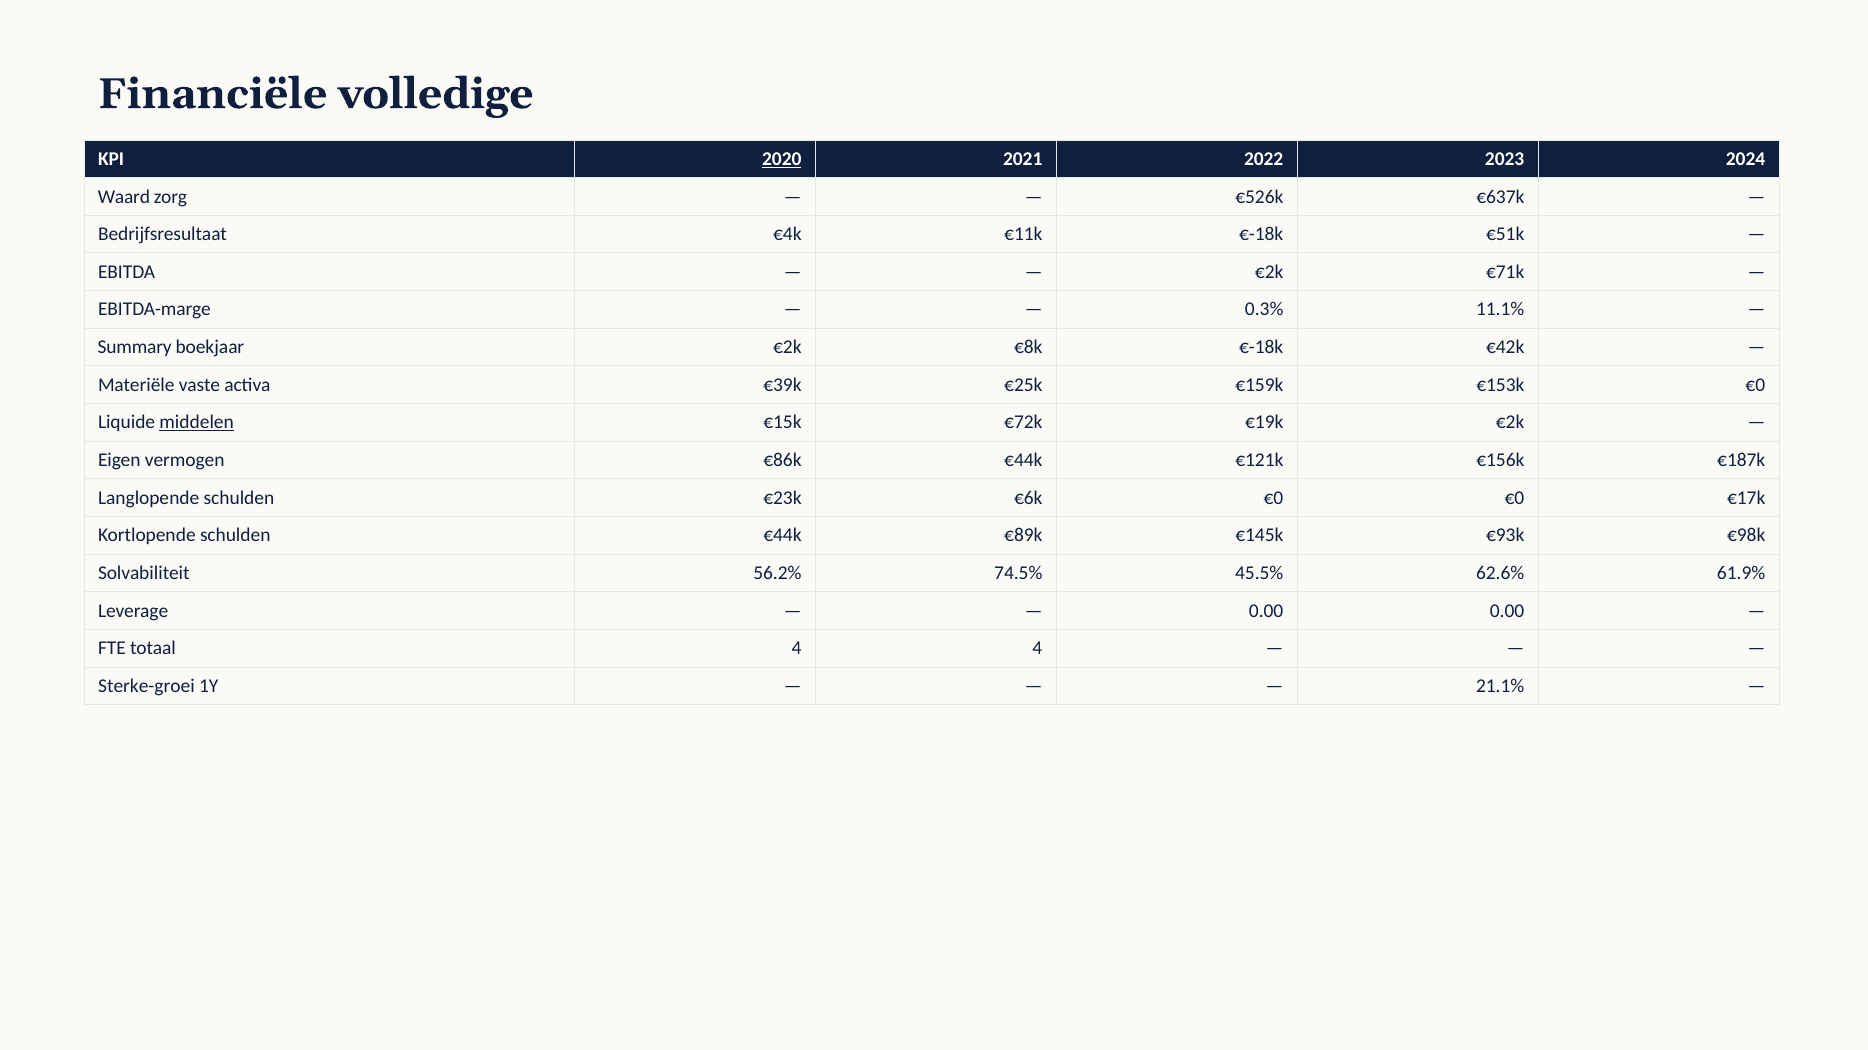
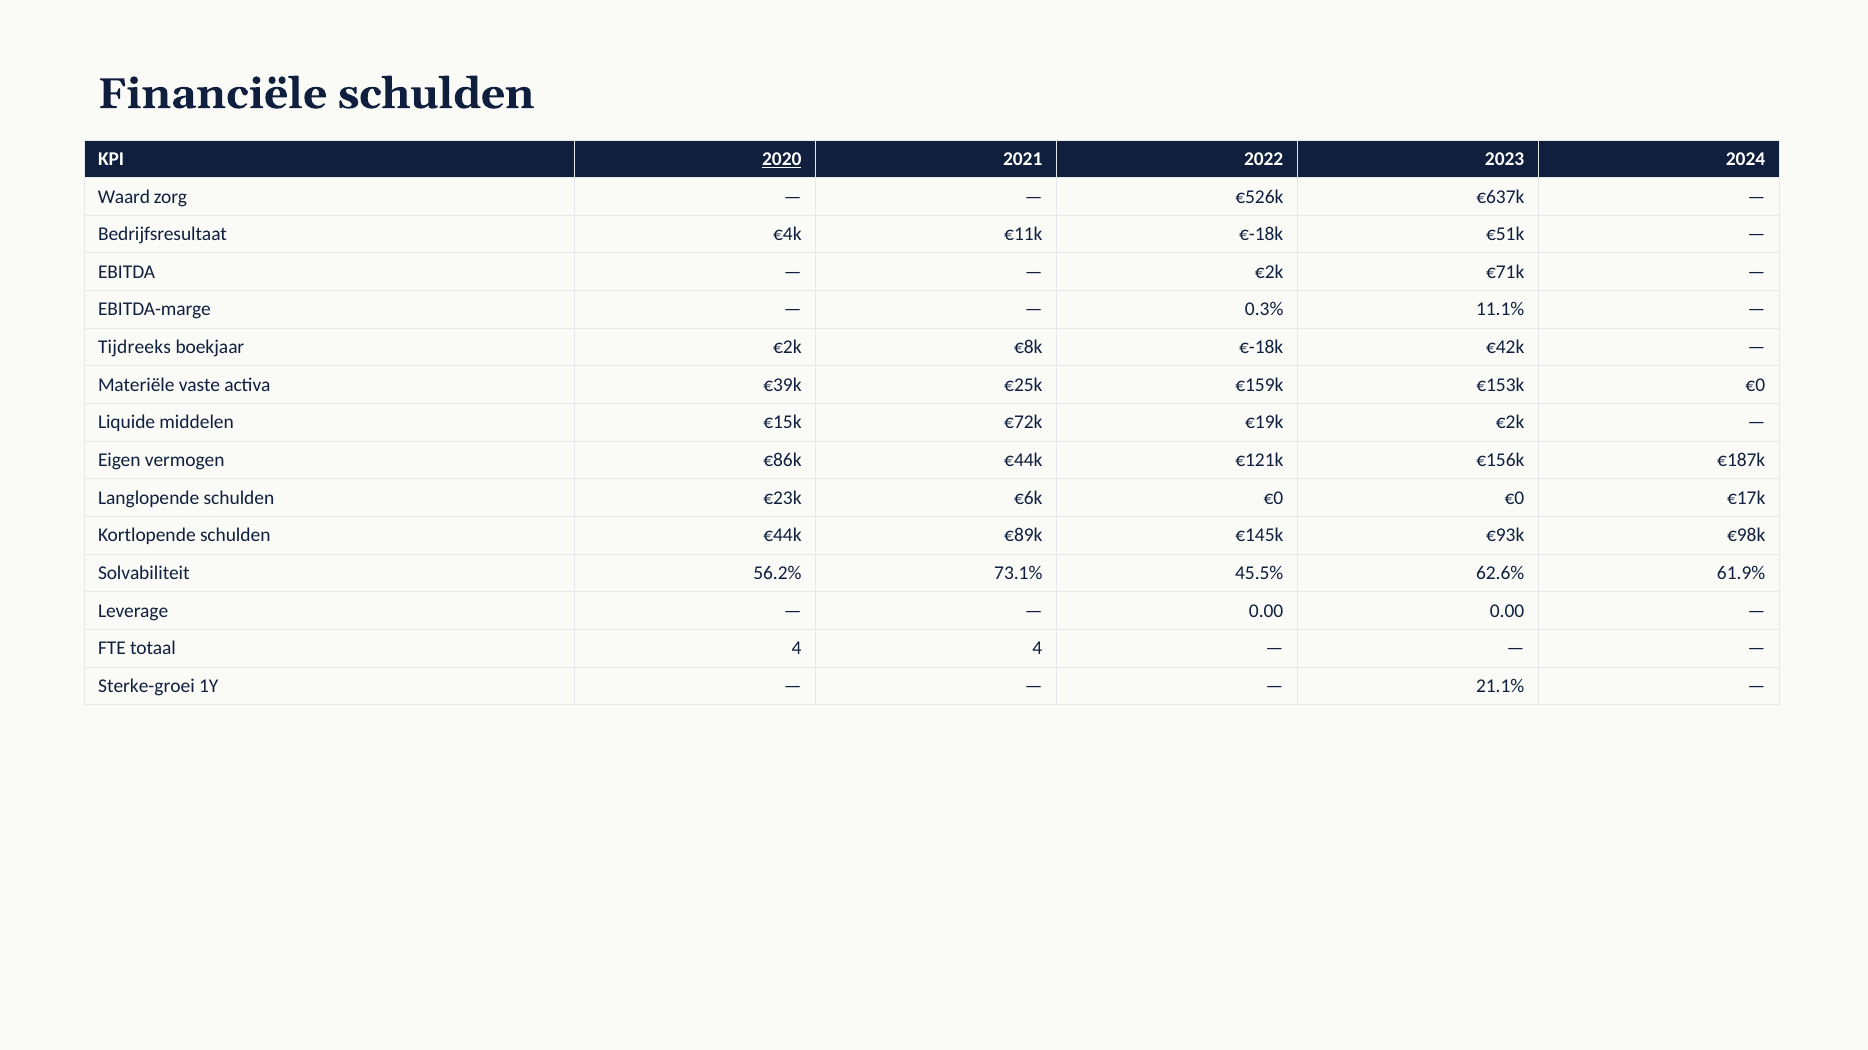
Financiële volledige: volledige -> schulden (436, 94)
Summary: Summary -> Tijdreeks (135, 347)
middelen underline: present -> none (197, 423)
74.5%: 74.5% -> 73.1% (1018, 573)
